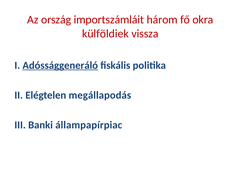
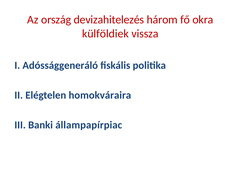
importszámláit: importszámláit -> devizahitelezés (109, 20)
Adóssággeneráló underline: present -> none (60, 65)
megállapodás: megállapodás -> homokváraira (100, 95)
